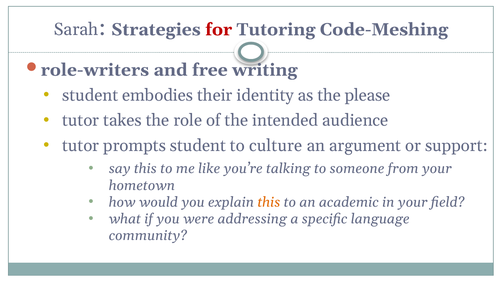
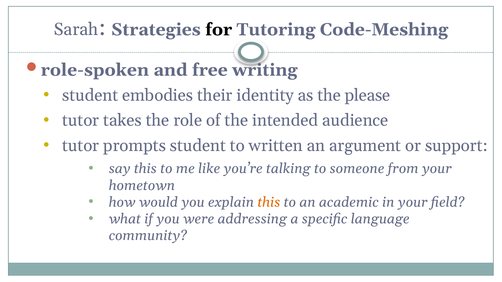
for colour: red -> black (219, 30)
role-writers: role-writers -> role-spoken (95, 70)
culture: culture -> written (276, 146)
